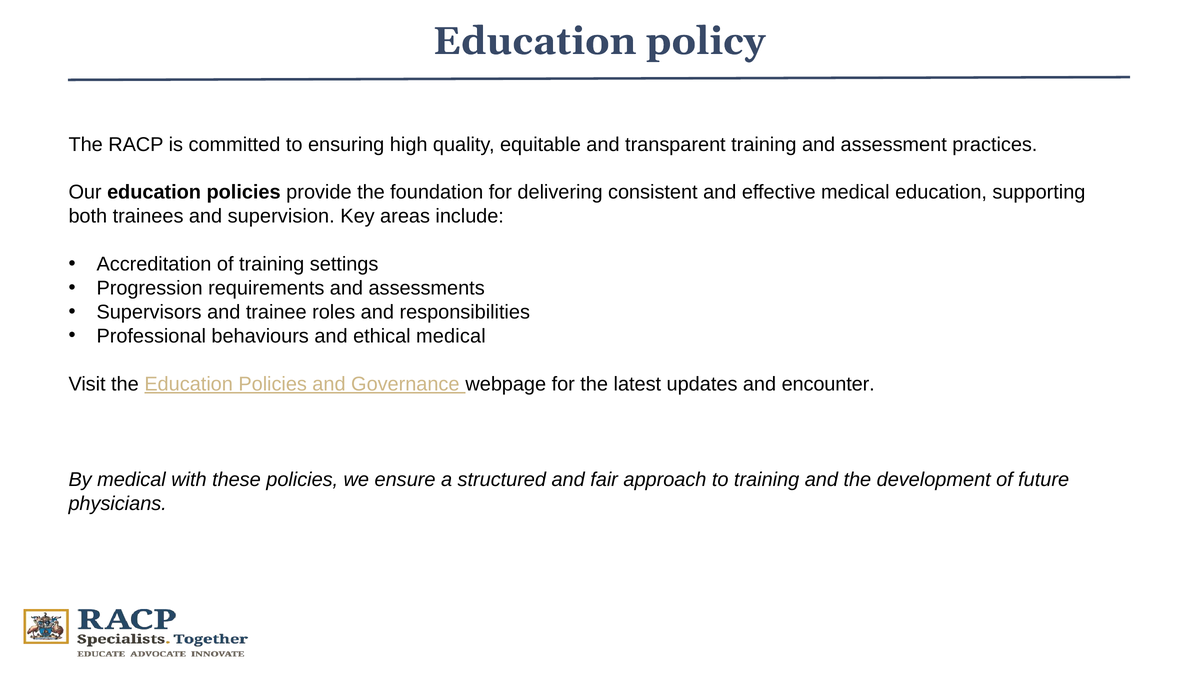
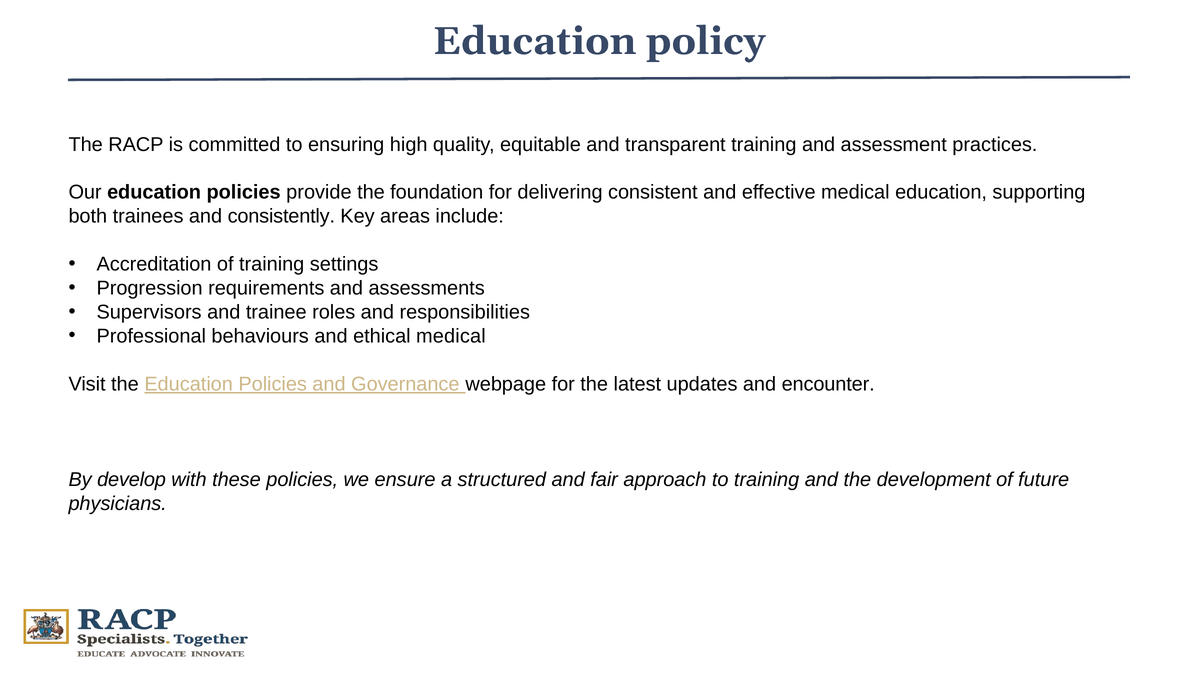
supervision: supervision -> consistently (281, 216)
By medical: medical -> develop (132, 480)
